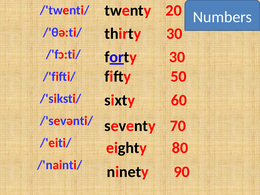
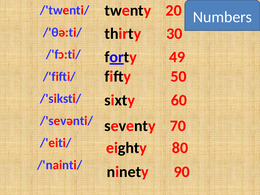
forty 30: 30 -> 49 (177, 57)
